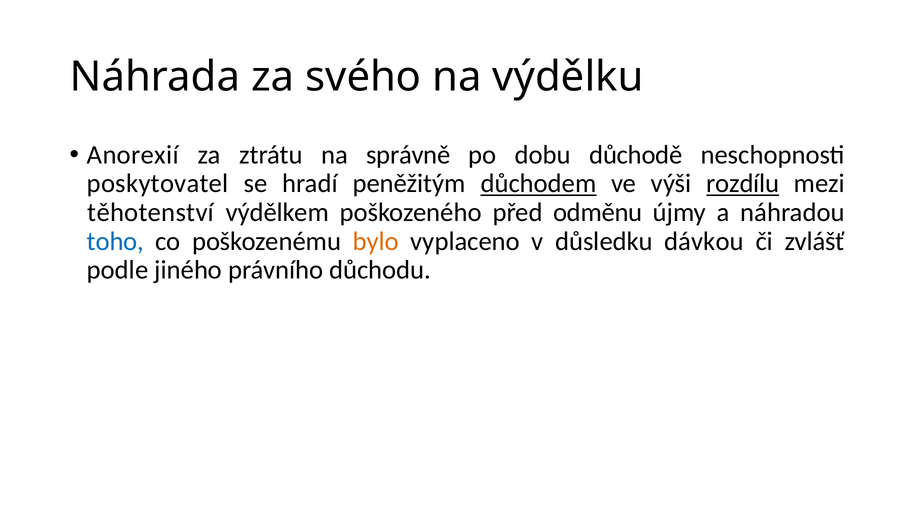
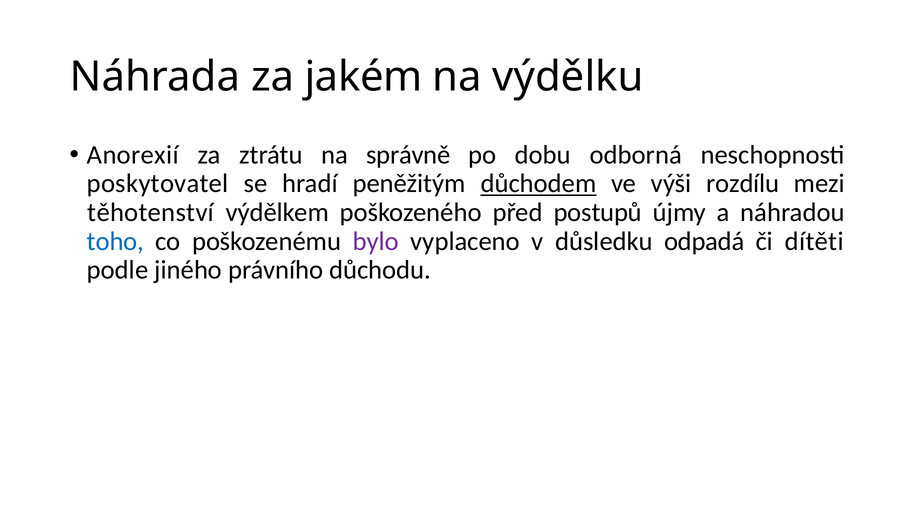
svého: svého -> jakém (363, 77)
důchodě: důchodě -> odborná (636, 155)
rozdílu underline: present -> none (743, 184)
odměnu: odměnu -> postupů (598, 212)
bylo colour: orange -> purple (376, 241)
dávkou: dávkou -> odpadá (704, 241)
zvlášť: zvlášť -> dítěti (814, 241)
